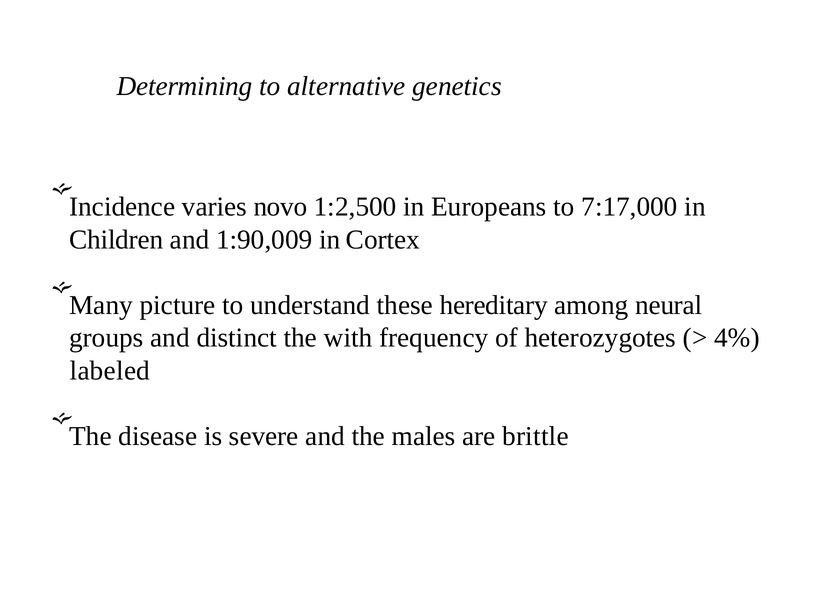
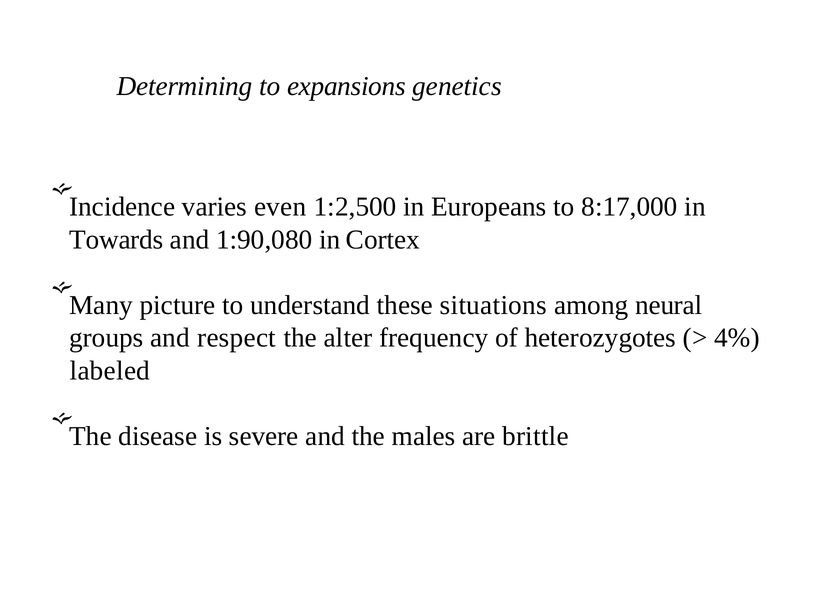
alternative: alternative -> expansions (346, 86)
novo: novo -> even (280, 207)
7:17,000: 7:17,000 -> 8:17,000 (630, 207)
Children: Children -> Towards (116, 240)
1:90,009: 1:90,009 -> 1:90,080 (264, 240)
hereditary: hereditary -> situations (493, 305)
distinct: distinct -> respect (237, 338)
with: with -> alter (348, 338)
